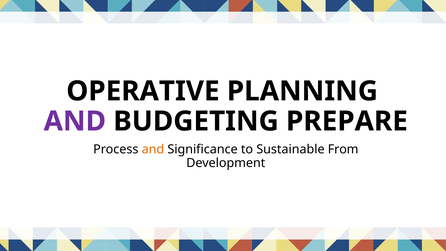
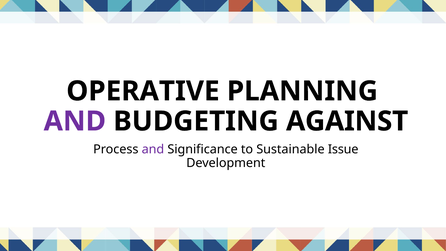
PREPARE: PREPARE -> AGAINST (347, 121)
and colour: orange -> purple (153, 149)
From: From -> Issue (343, 149)
